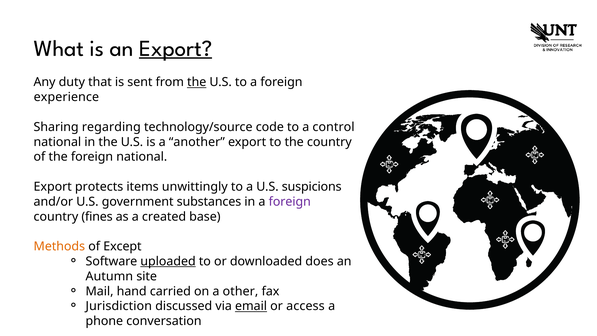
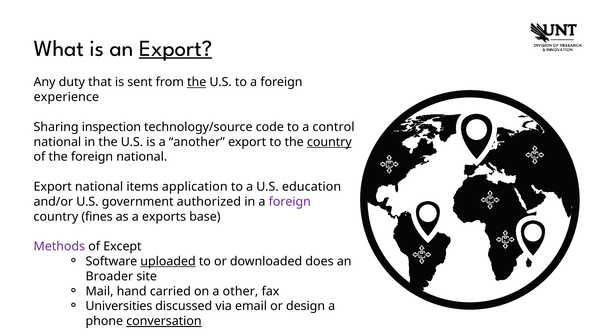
regarding: regarding -> inspection (111, 127)
country underline: none -> present (329, 142)
Export protects: protects -> national (99, 187)
unwittingly: unwittingly -> application (195, 187)
suspicions: suspicions -> education (312, 187)
substances: substances -> authorized (209, 202)
created: created -> exports (164, 216)
Methods colour: orange -> purple (59, 246)
Autumn: Autumn -> Broader (109, 276)
Jurisdiction: Jurisdiction -> Universities (119, 306)
email underline: present -> none (251, 306)
access: access -> design (306, 306)
conversation underline: none -> present (164, 321)
